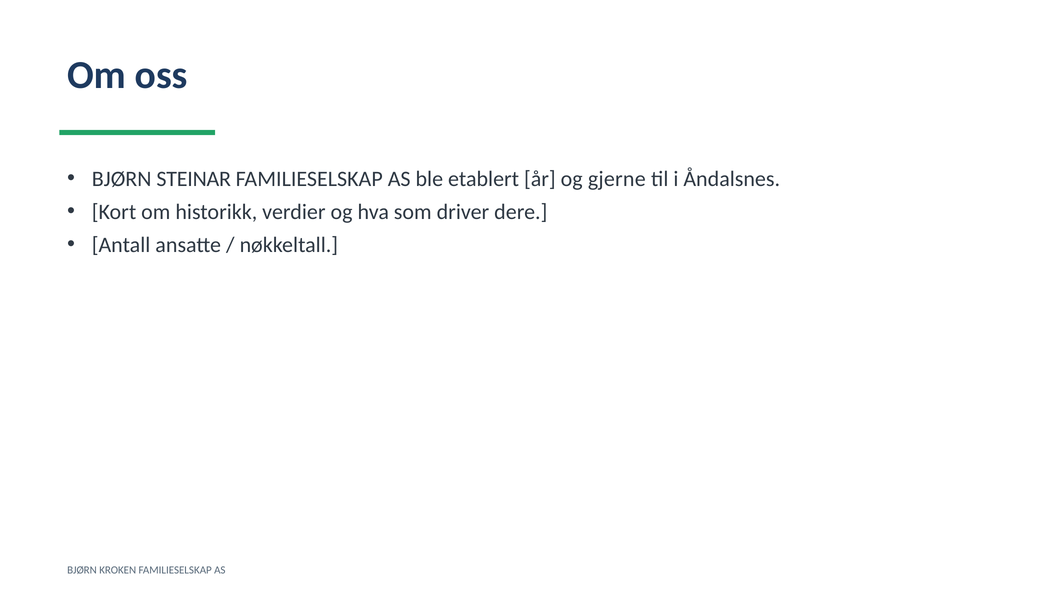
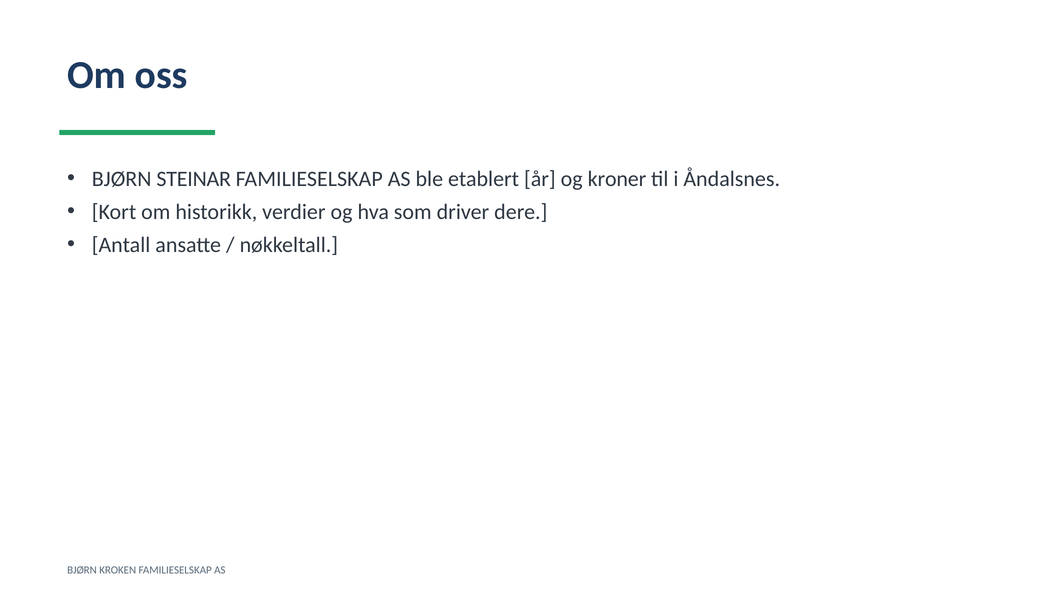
gjerne: gjerne -> kroner (617, 179)
